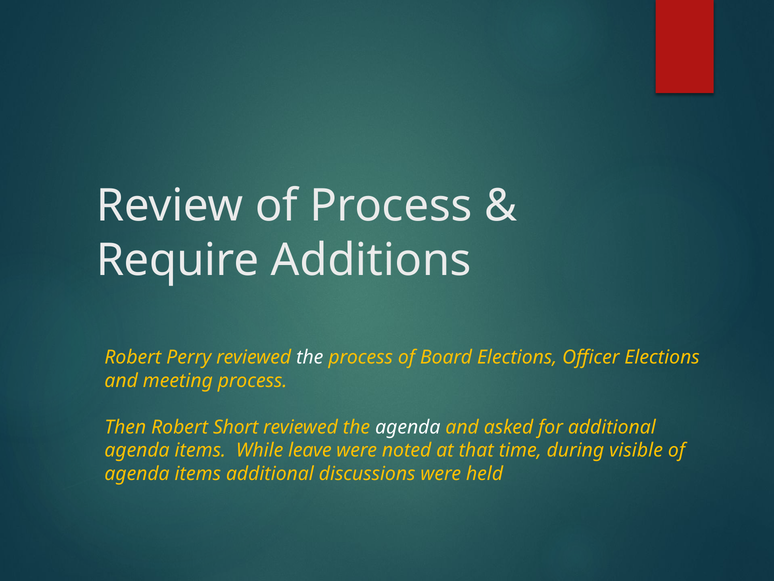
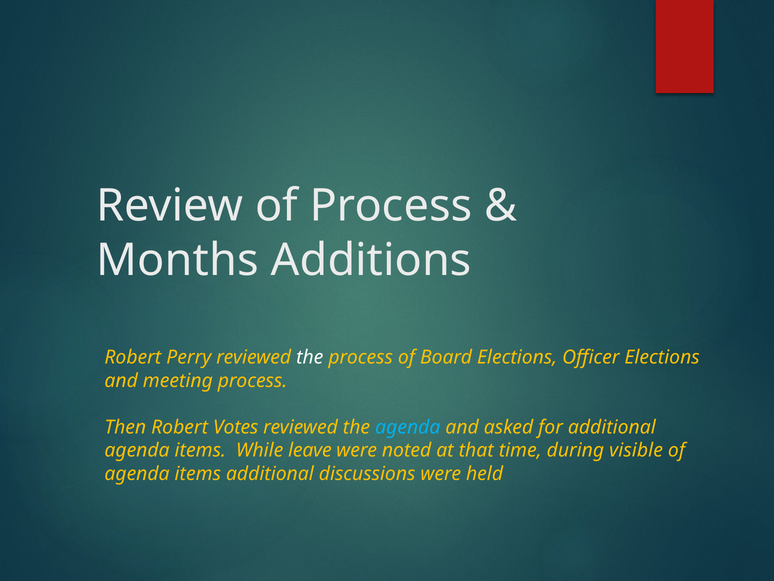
Require: Require -> Months (178, 260)
Short: Short -> Votes (236, 427)
agenda colour: white -> light blue (408, 427)
